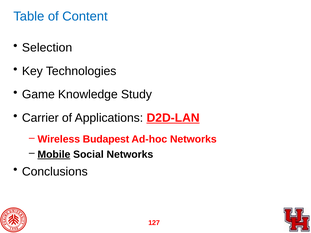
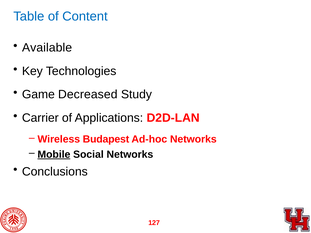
Selection: Selection -> Available (47, 48)
Knowledge: Knowledge -> Decreased (88, 95)
D2D-LAN underline: present -> none (173, 118)
